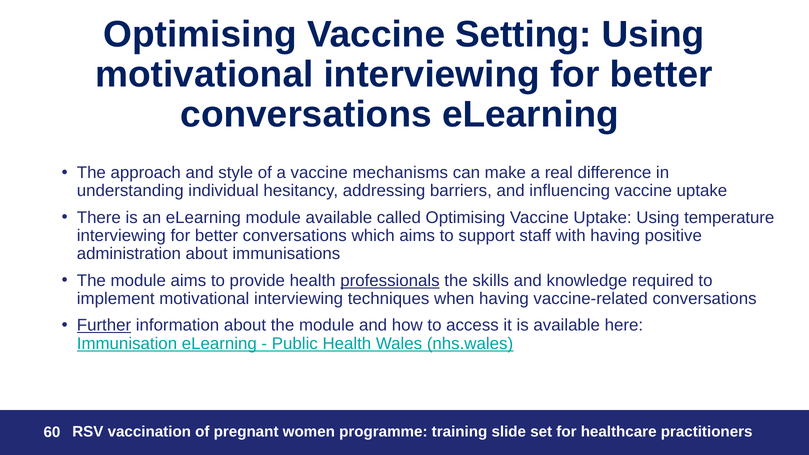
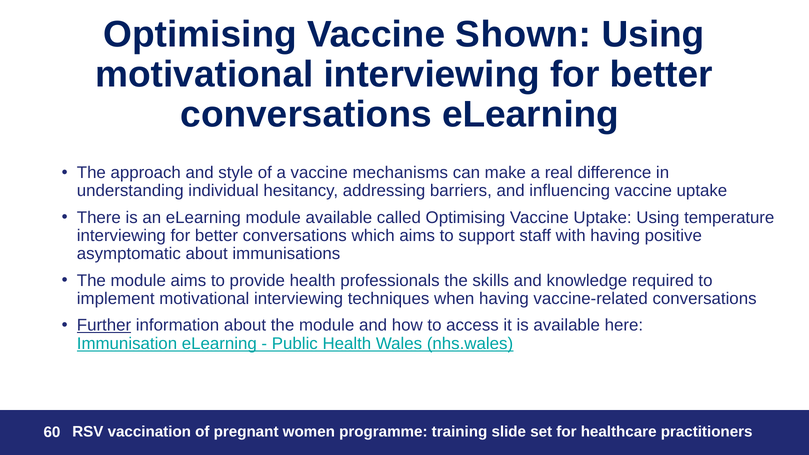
Setting: Setting -> Shown (523, 35)
administration: administration -> asymptomatic (129, 254)
professionals underline: present -> none (390, 281)
